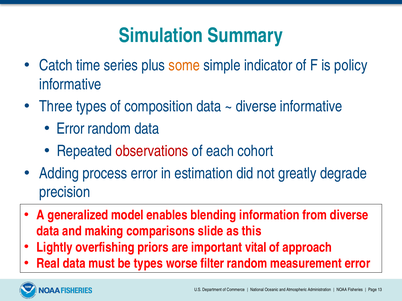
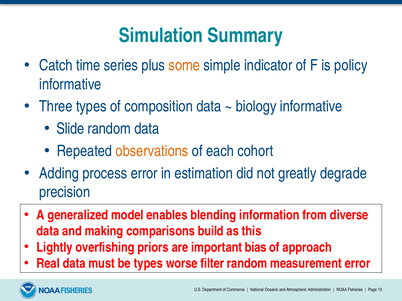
diverse: diverse -> biology (256, 107)
Error: Error -> Slide (70, 129)
observations colour: red -> orange (152, 151)
slide: slide -> build (211, 232)
vital: vital -> bias (256, 248)
